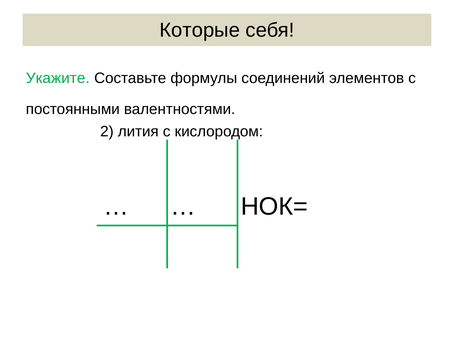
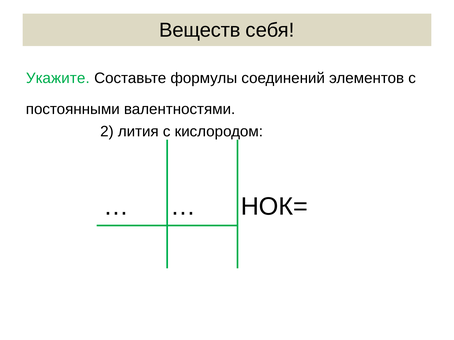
Которые: Которые -> Веществ (200, 30)
